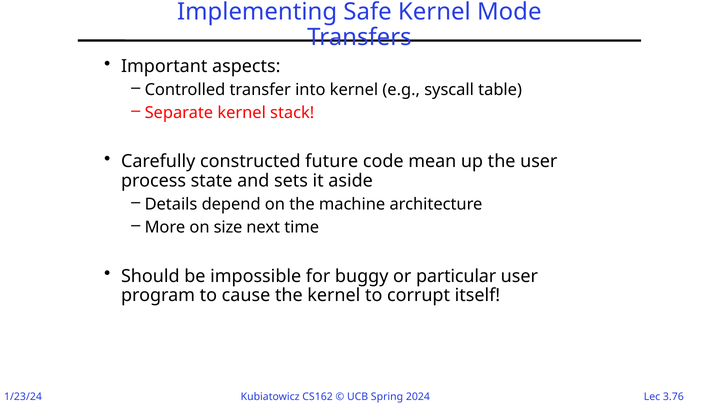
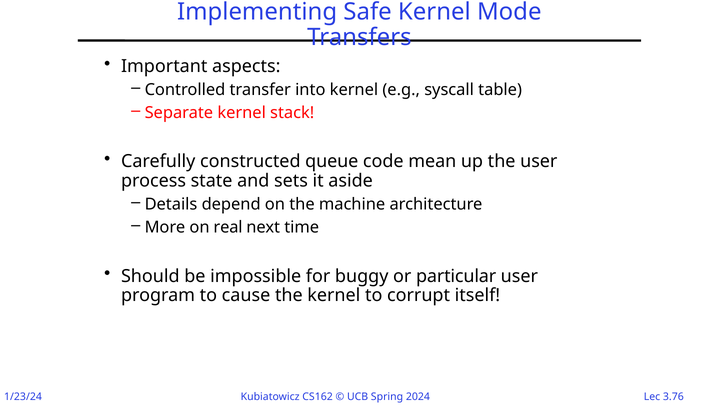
future: future -> queue (332, 161)
size: size -> real (228, 227)
